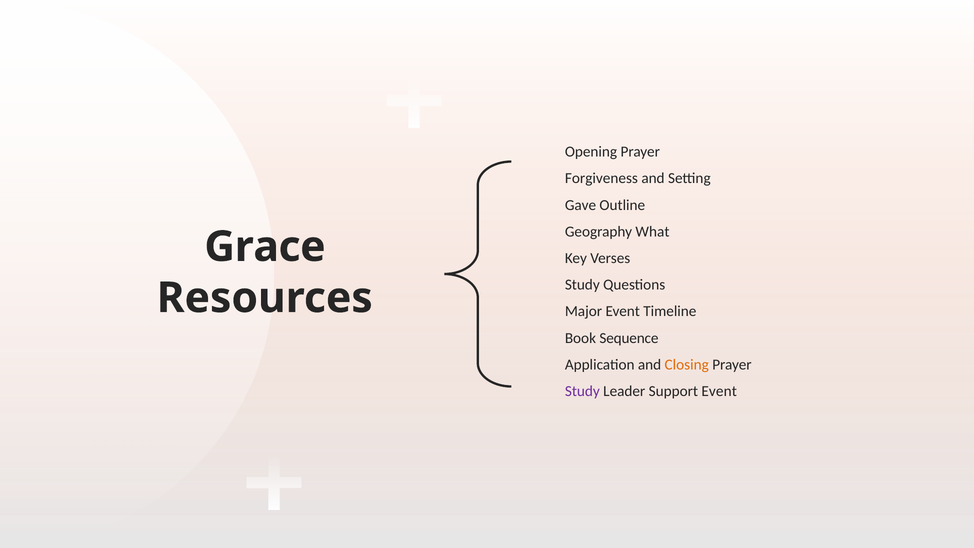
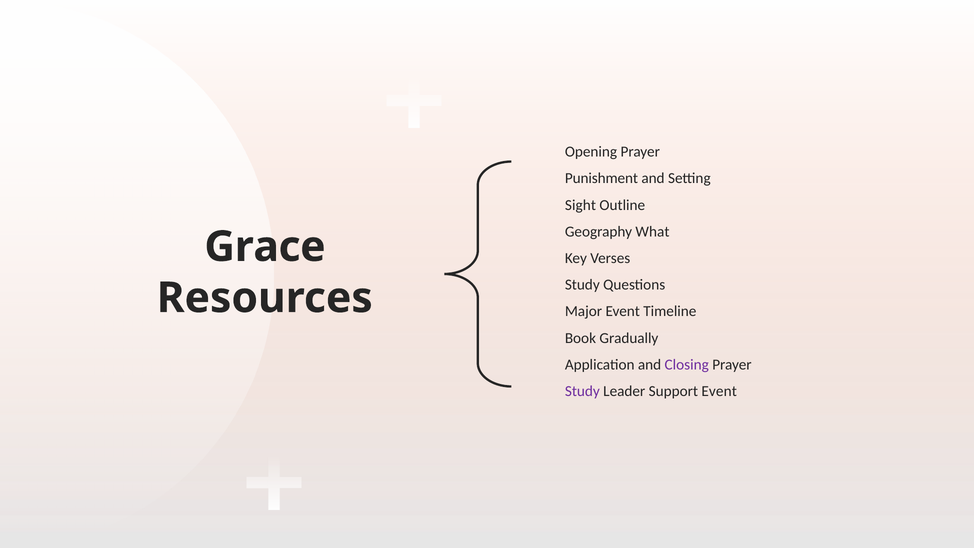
Forgiveness: Forgiveness -> Punishment (601, 178)
Gave: Gave -> Sight (580, 205)
Sequence: Sequence -> Gradually (629, 338)
Closing colour: orange -> purple (687, 365)
